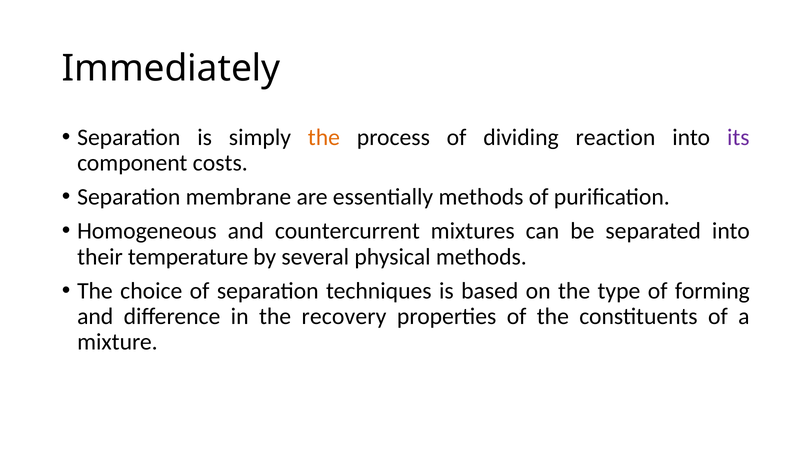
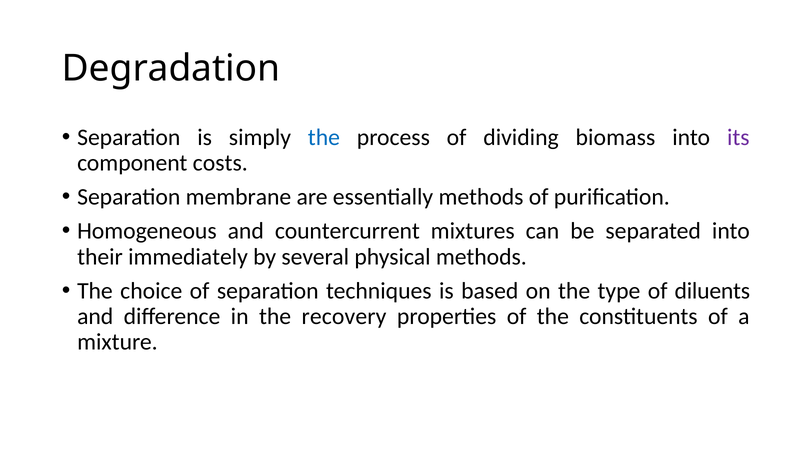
Immediately: Immediately -> Degradation (171, 68)
the colour: orange -> blue (324, 137)
reaction: reaction -> biomass (615, 137)
temperature: temperature -> immediately (188, 257)
forming: forming -> diluents (712, 291)
